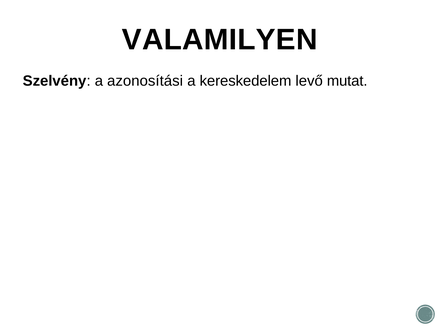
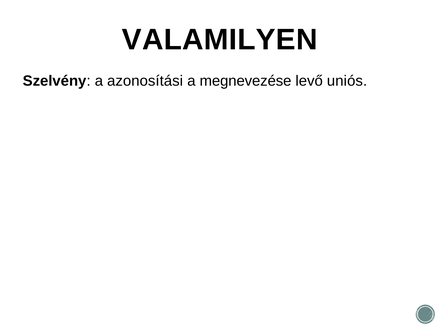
kereskedelem: kereskedelem -> megnevezése (246, 81)
mutat: mutat -> uniós (347, 81)
